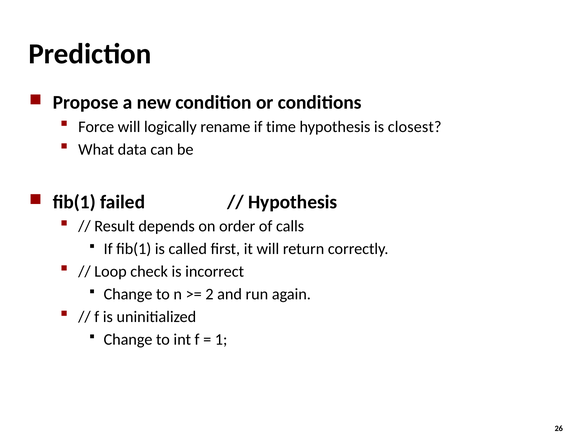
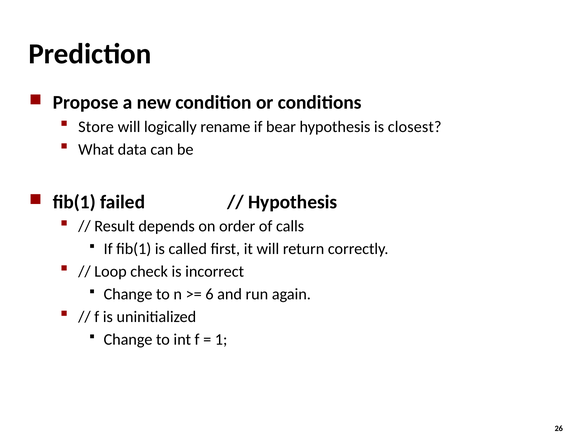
Force: Force -> Store (96, 127)
time: time -> bear (281, 127)
2: 2 -> 6 (209, 294)
